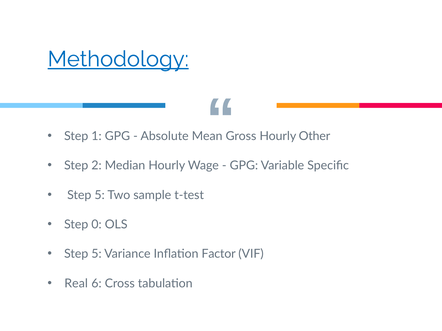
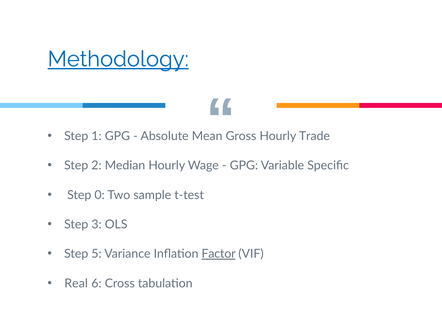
Other: Other -> Trade (314, 136)
5: 5 -> 0 (100, 195)
0: 0 -> 3 (96, 225)
Factor underline: none -> present (219, 254)
